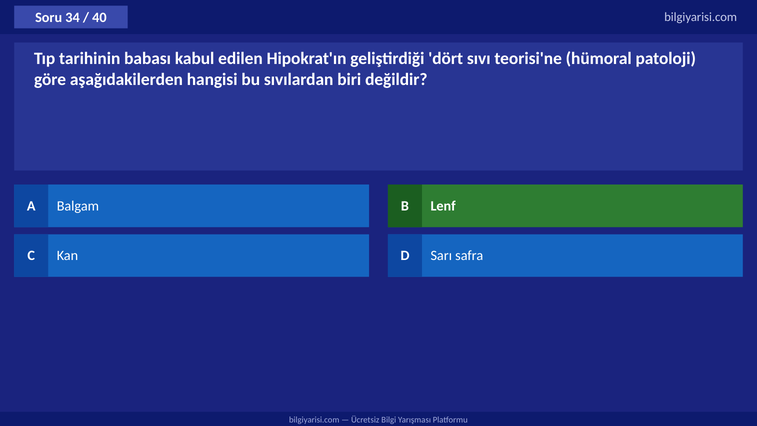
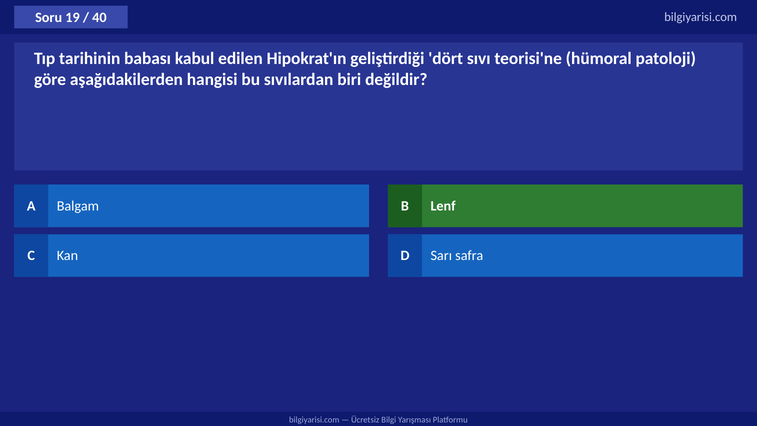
34: 34 -> 19 (73, 17)
